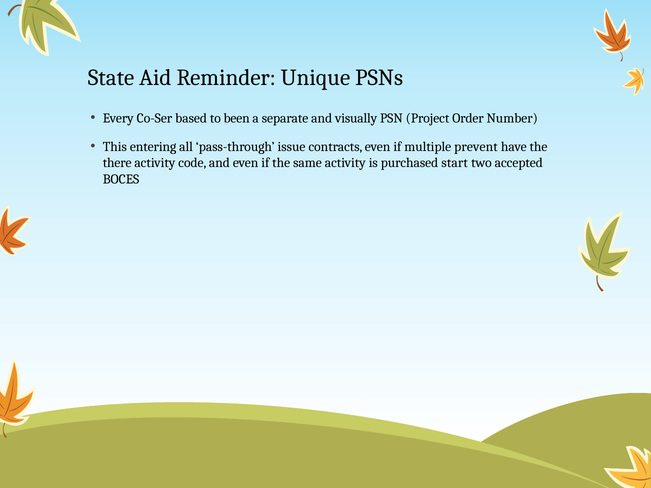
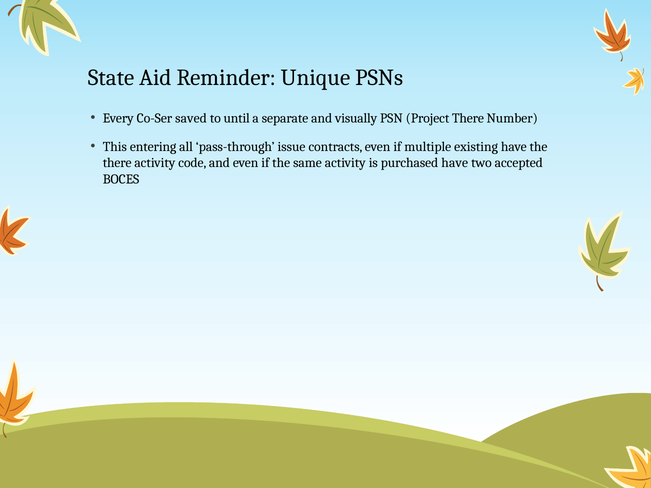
based: based -> saved (191, 118)
been: been -> until (237, 118)
Project Order: Order -> There (468, 118)
prevent: prevent -> existing (476, 147)
purchased start: start -> have (455, 163)
